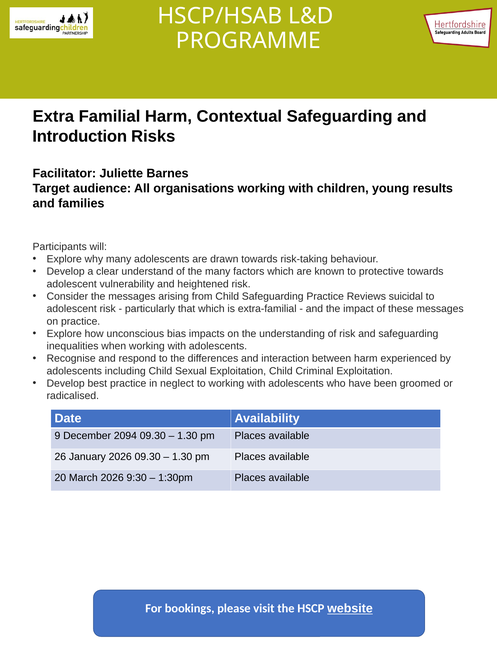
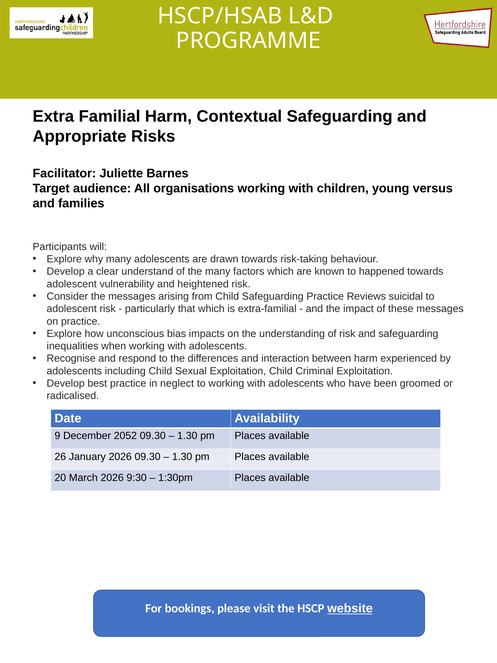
Introduction: Introduction -> Appropriate (80, 136)
results: results -> versus (433, 188)
protective: protective -> happened (382, 271)
2094: 2094 -> 2052 (125, 436)
